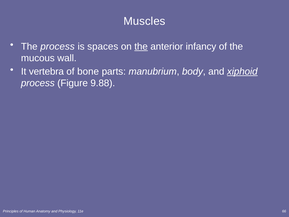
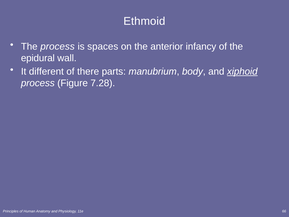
Muscles: Muscles -> Ethmoid (144, 21)
the underline: present -> none (141, 46)
mucous: mucous -> epidural (38, 58)
vertebra: vertebra -> different (46, 71)
bone: bone -> there (88, 71)
9.88: 9.88 -> 7.28 (103, 83)
